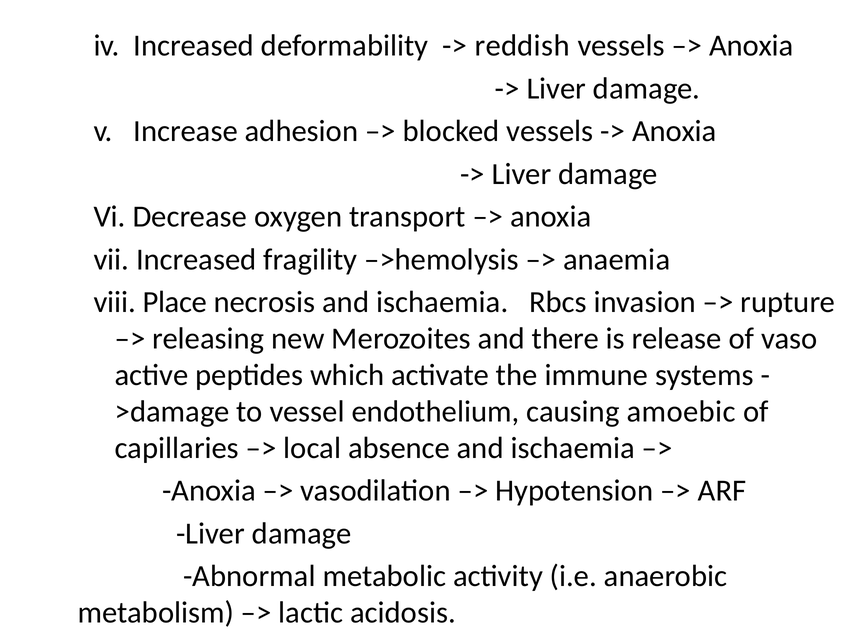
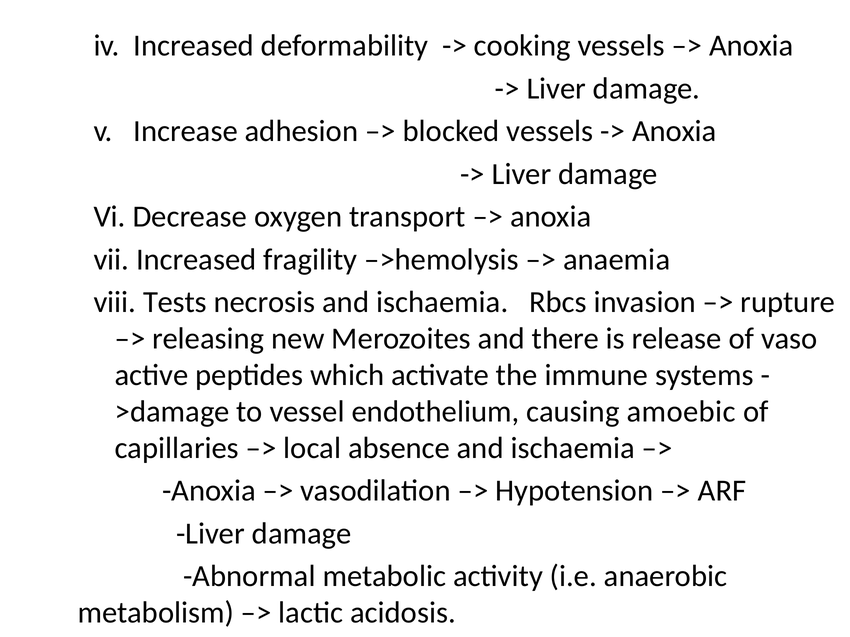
reddish: reddish -> cooking (522, 46)
Place: Place -> Tests (175, 302)
